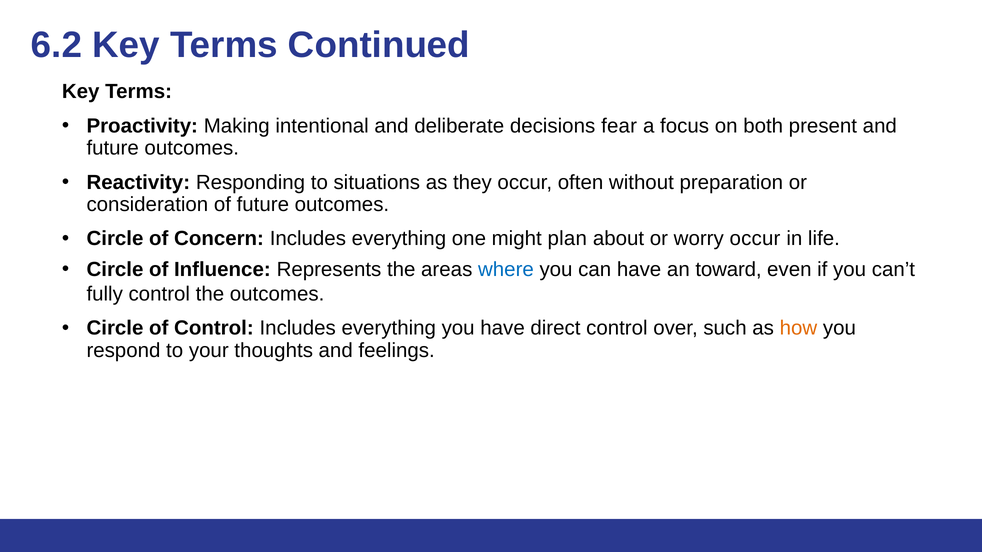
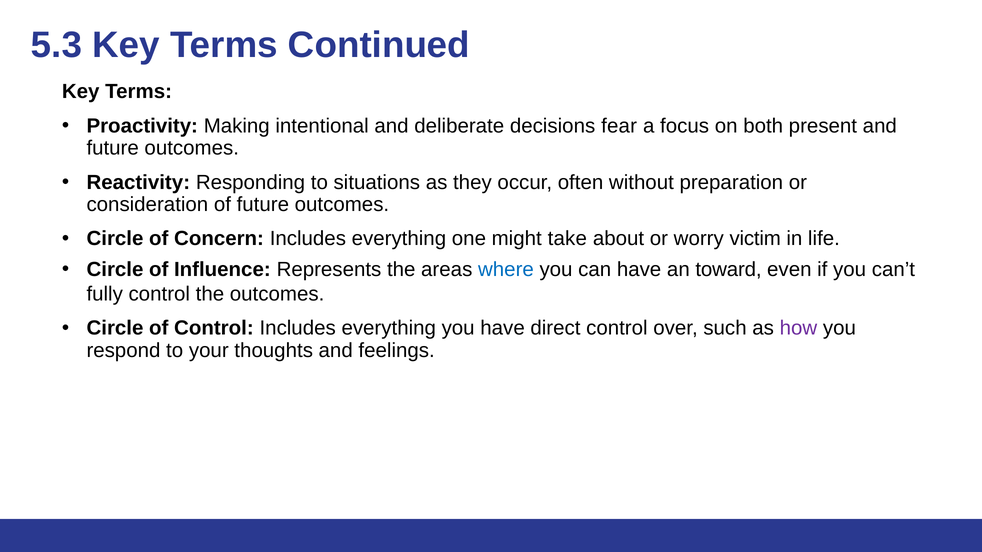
6.2: 6.2 -> 5.3 (57, 45)
plan: plan -> take (567, 239)
worry occur: occur -> victim (755, 239)
how colour: orange -> purple (798, 328)
